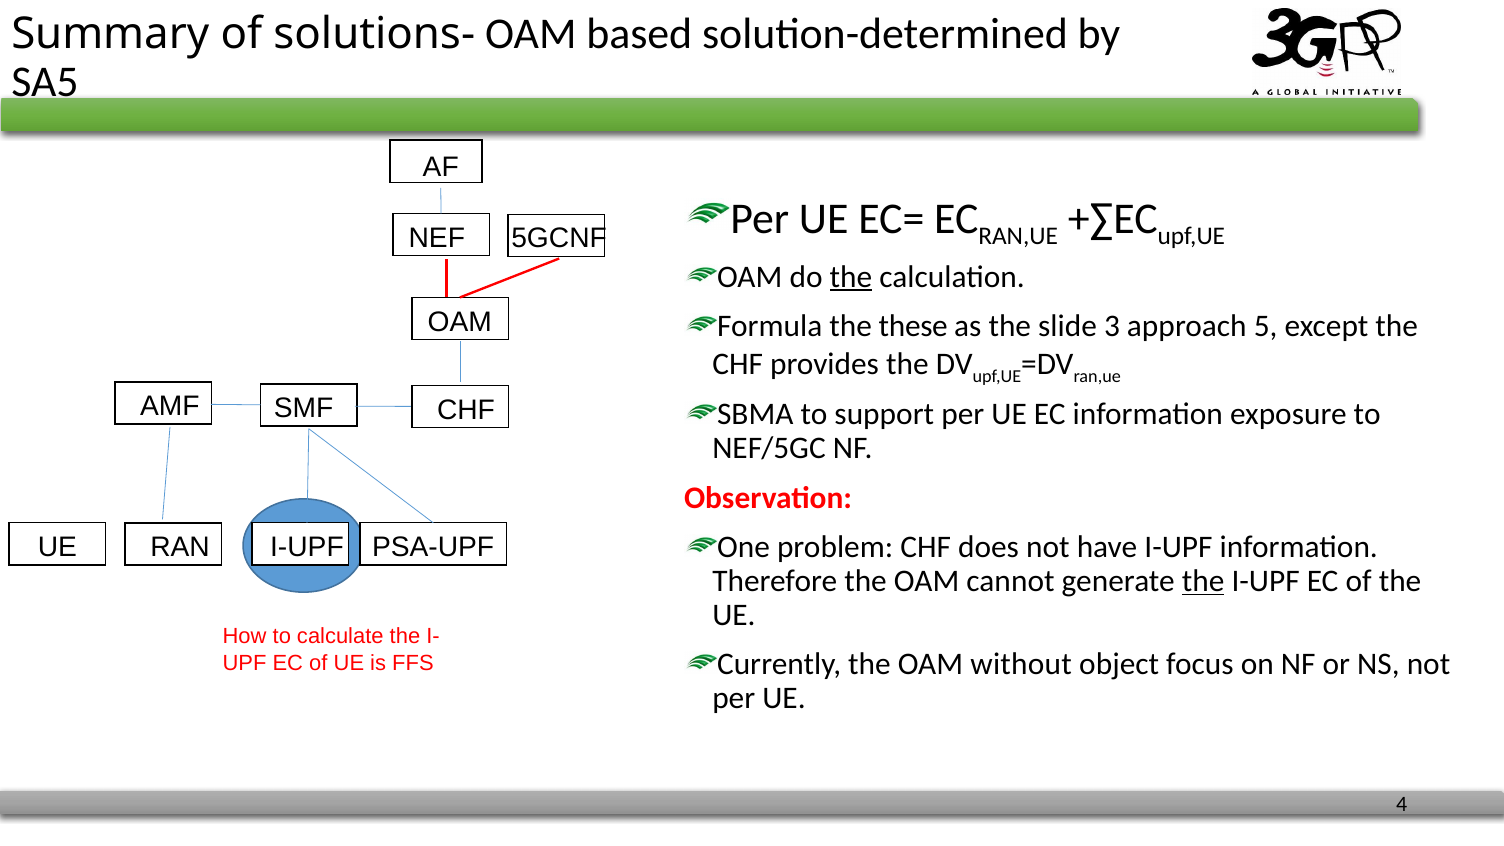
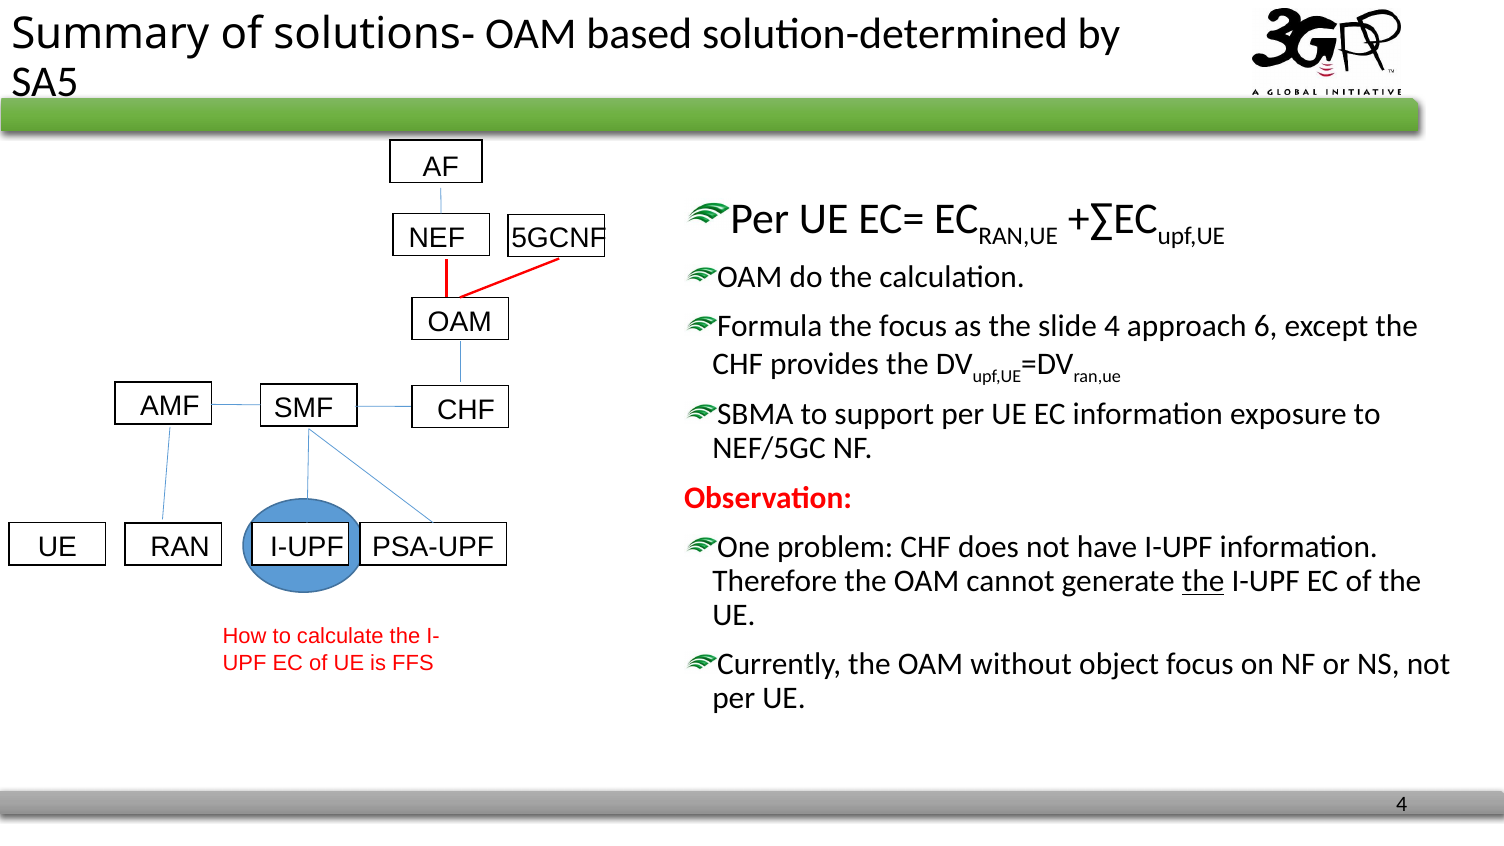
the underline: present -> none (851, 277)
the these: these -> focus (913, 326)
slide 3: 3 -> 4 (1112, 326)
5: 5 -> 6 (1266, 326)
